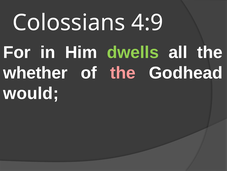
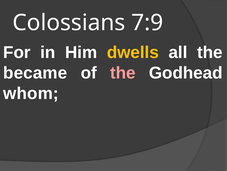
4:9: 4:9 -> 7:9 (147, 23)
dwells colour: light green -> yellow (133, 52)
whether: whether -> became (35, 73)
would: would -> whom (31, 93)
